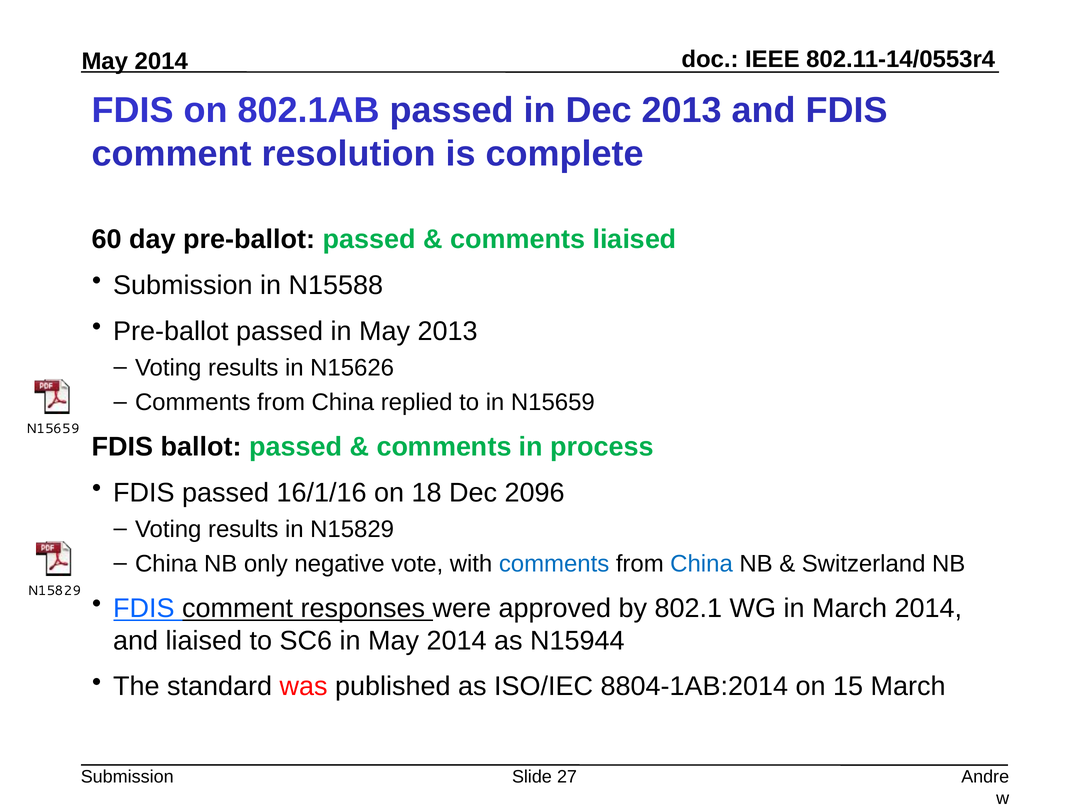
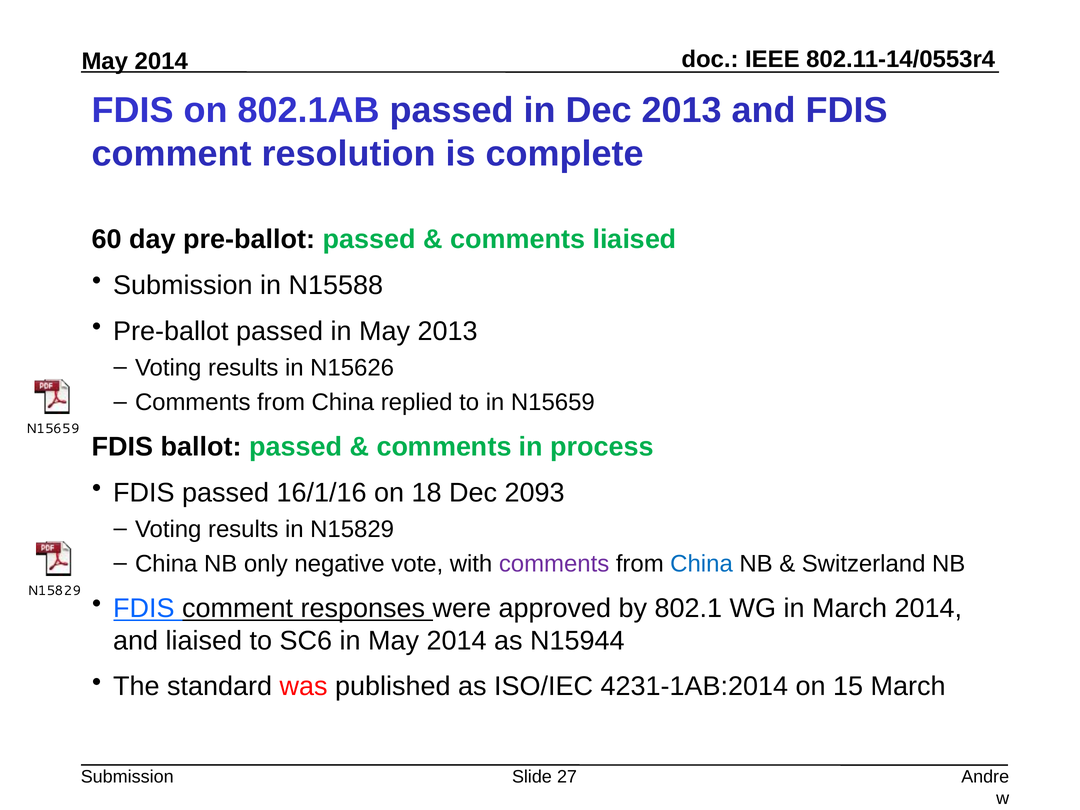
2096: 2096 -> 2093 (535, 493)
comments colour: blue -> purple (554, 564)
8804-1AB:2014: 8804-1AB:2014 -> 4231-1AB:2014 (694, 687)
